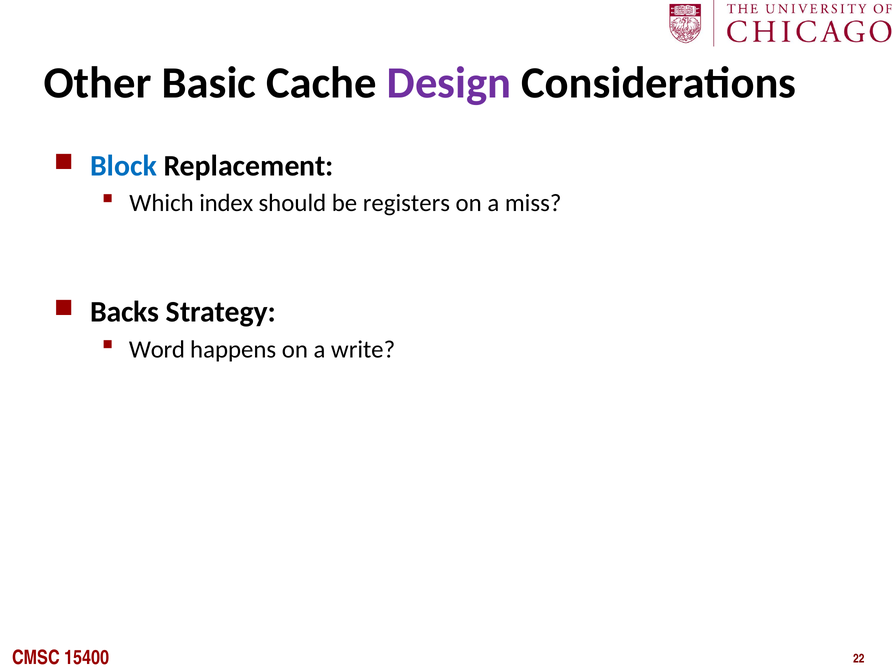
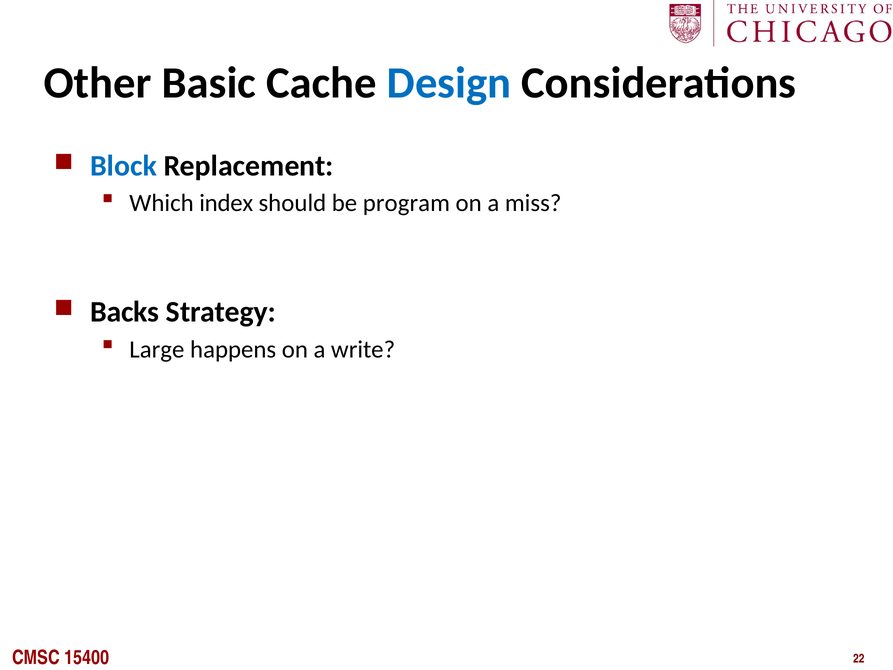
Design colour: purple -> blue (449, 83)
registers: registers -> program (406, 203)
Word: Word -> Large (157, 349)
